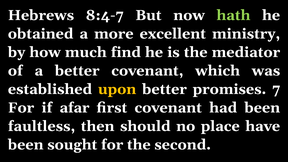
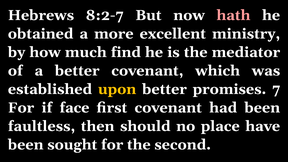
8:4-7: 8:4-7 -> 8:2-7 (105, 15)
hath colour: light green -> pink (233, 15)
afar: afar -> face (74, 108)
